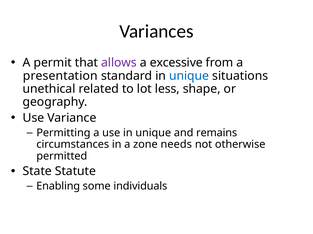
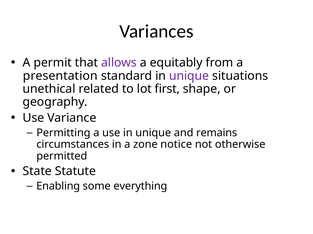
excessive: excessive -> equitably (176, 63)
unique colour: blue -> purple (189, 76)
less: less -> first (167, 89)
needs: needs -> notice (176, 145)
individuals: individuals -> everything (140, 187)
